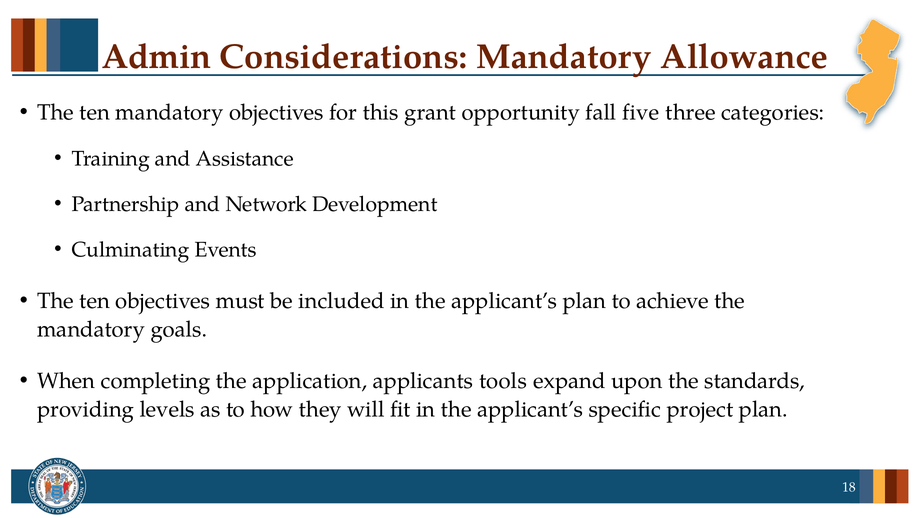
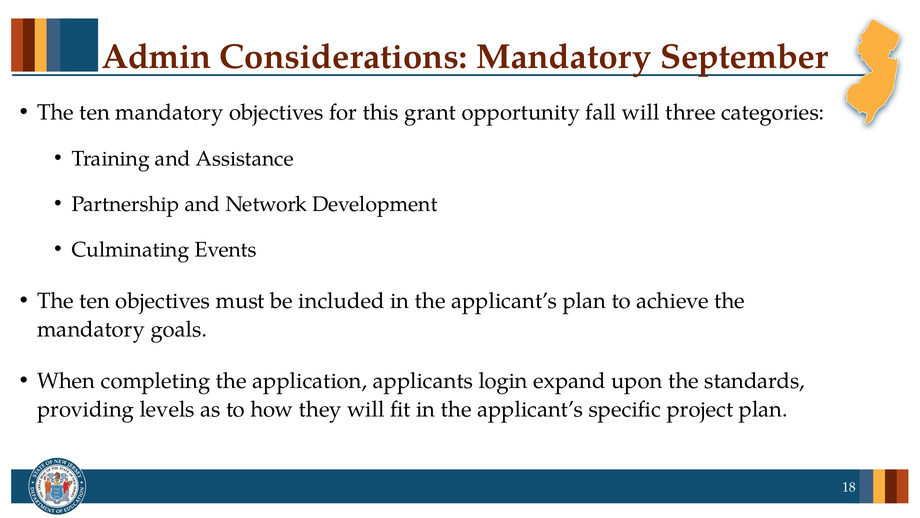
Allowance: Allowance -> September (744, 57)
fall five: five -> will (641, 113)
tools: tools -> login (503, 381)
